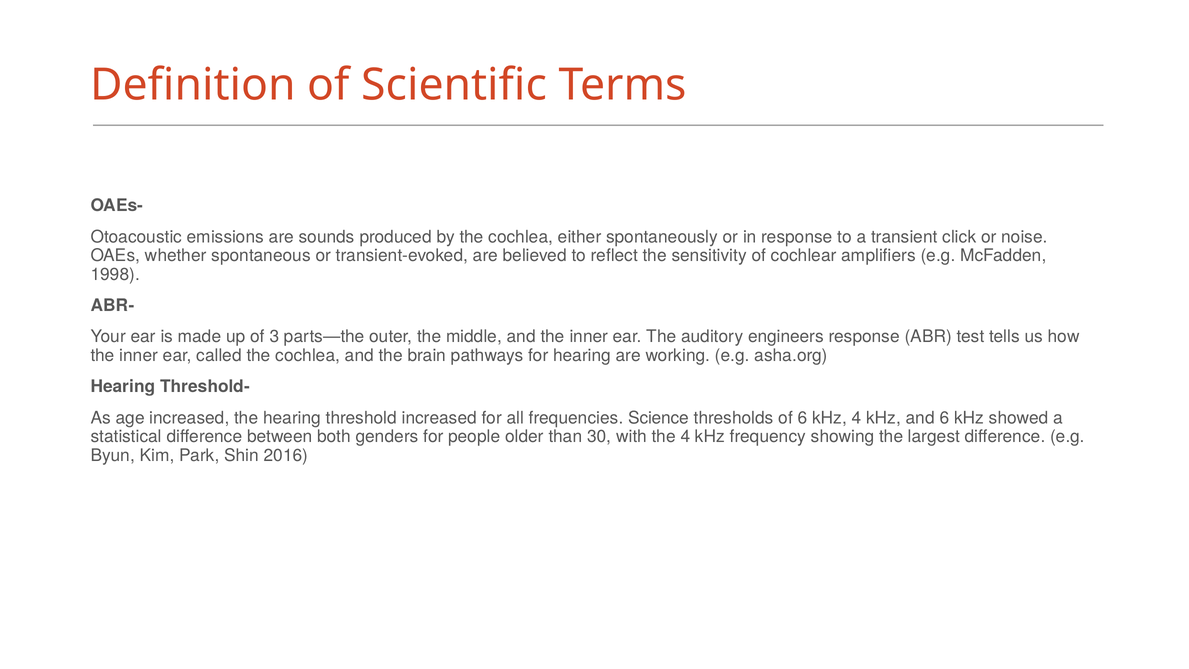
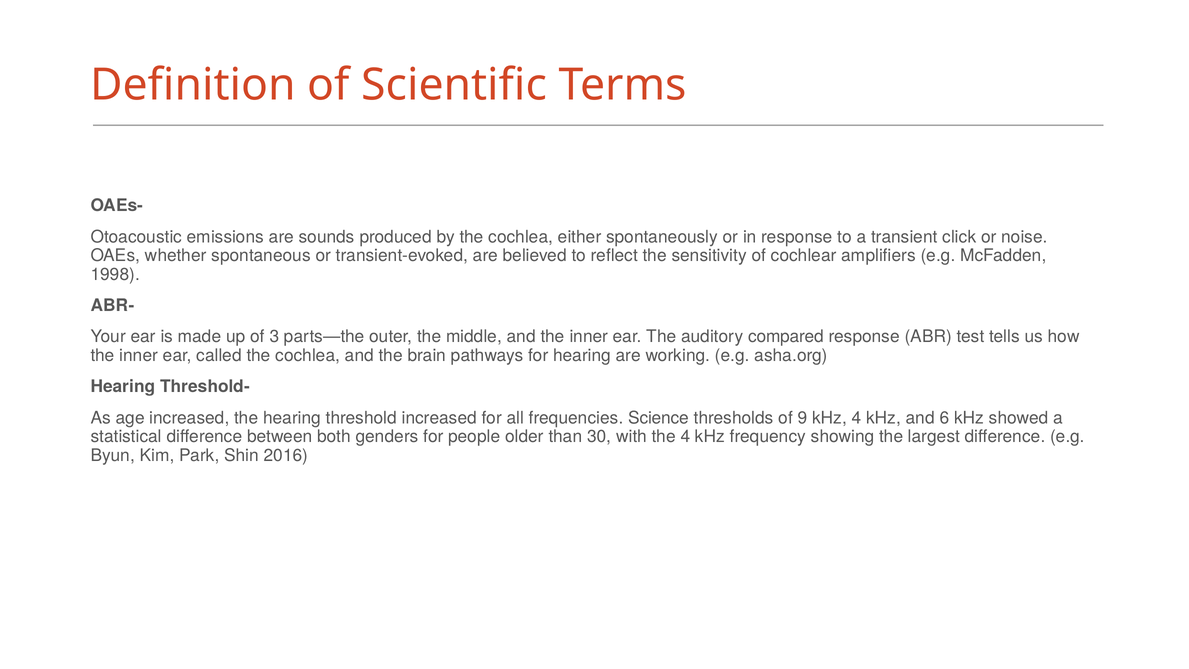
engineers: engineers -> compared (786, 337)
of 6: 6 -> 9 (803, 418)
